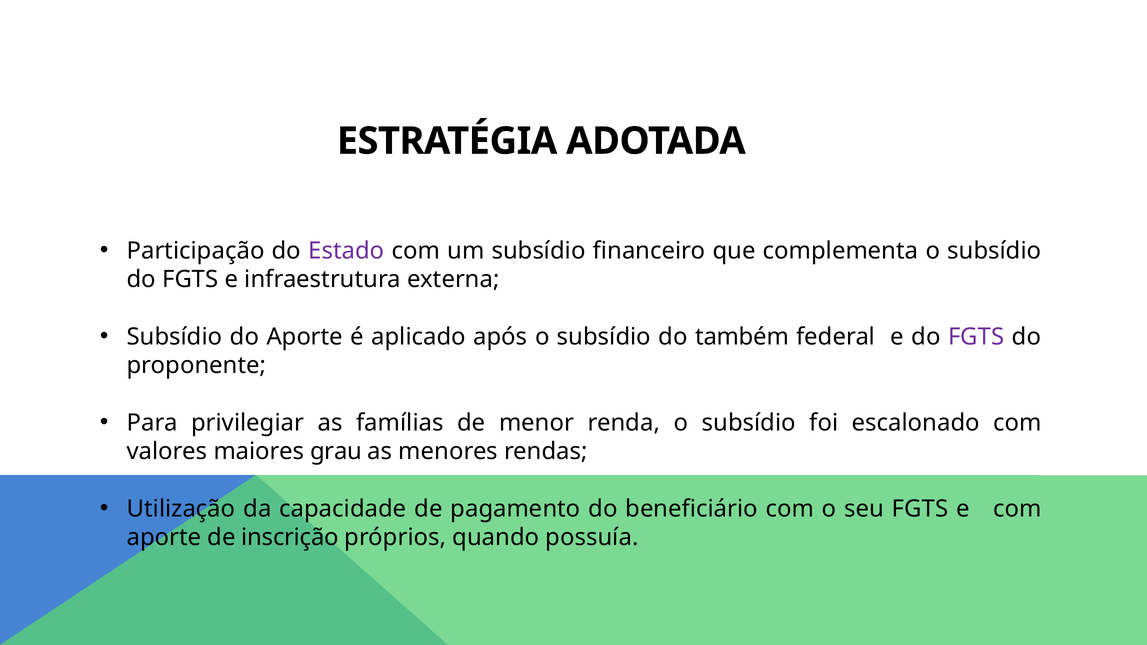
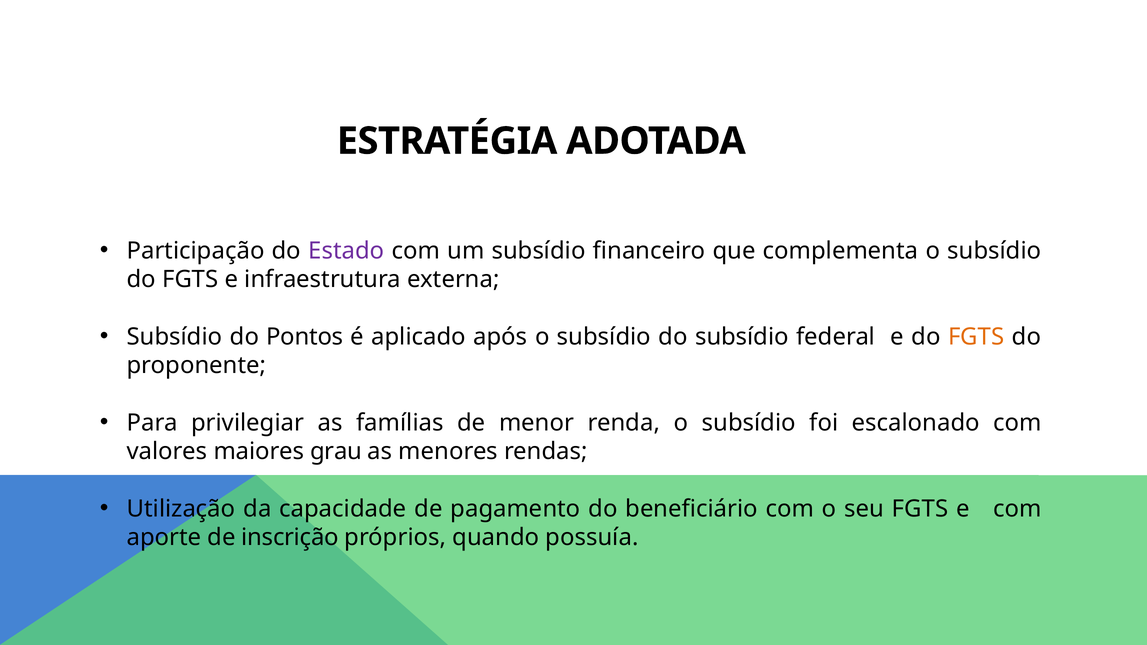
do Aporte: Aporte -> Pontos (305, 337)
do também: também -> subsídio (742, 337)
FGTS colour: purple -> orange (976, 337)
